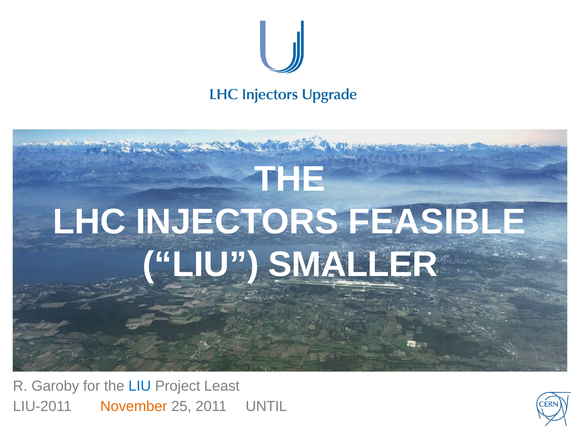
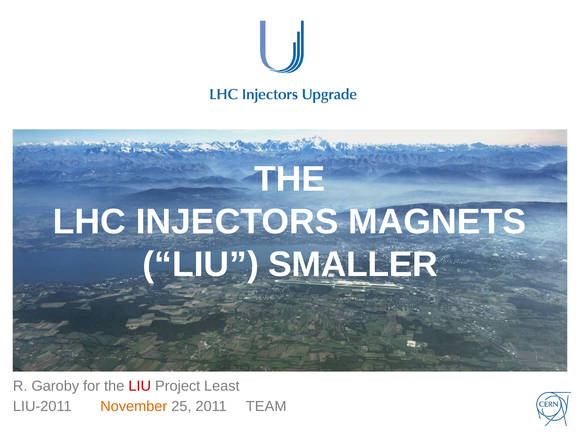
FEASIBLE: FEASIBLE -> MAGNETS (437, 222)
LIU colour: blue -> red (140, 386)
UNTIL: UNTIL -> TEAM (266, 407)
